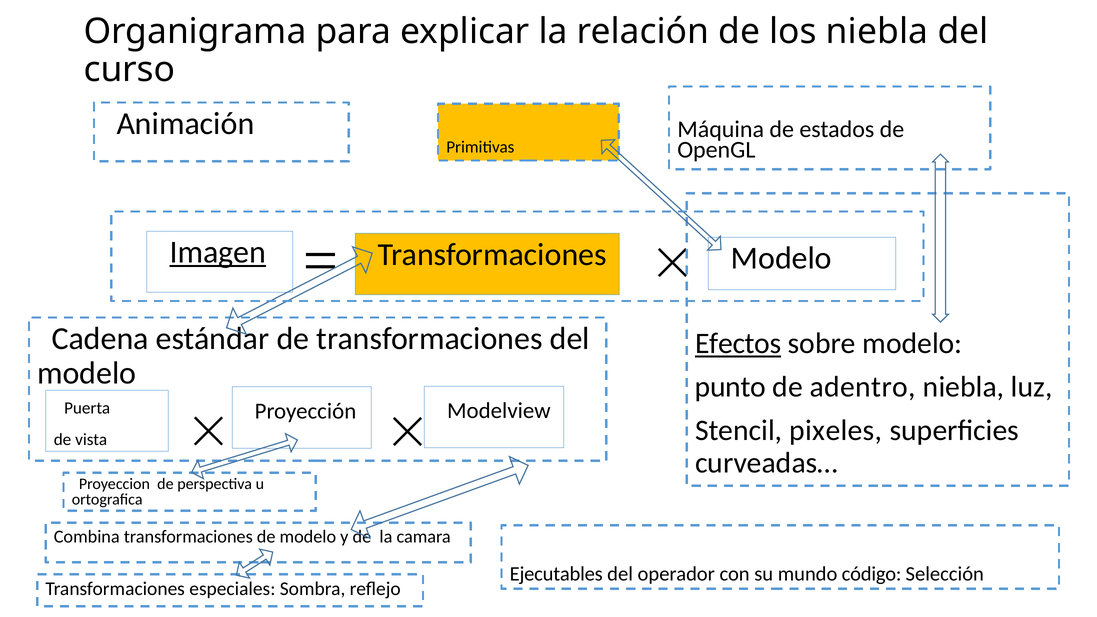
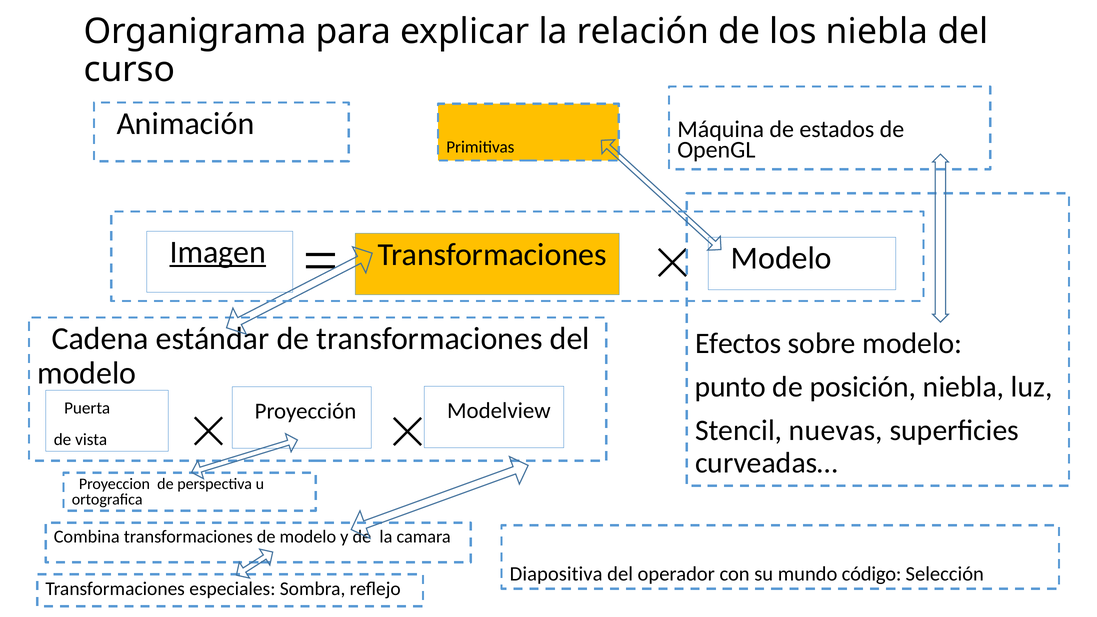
Efectos underline: present -> none (738, 344)
adentro: adentro -> posición (863, 387)
pixeles: pixeles -> nuevas (836, 431)
Ejecutables: Ejecutables -> Diapositiva (556, 574)
